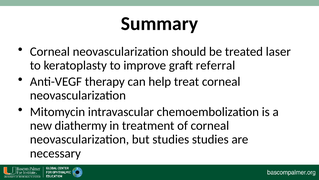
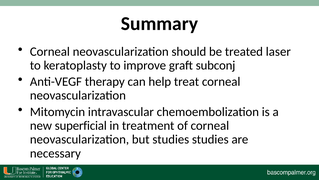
referral: referral -> subconj (216, 65)
diathermy: diathermy -> superficial (81, 125)
